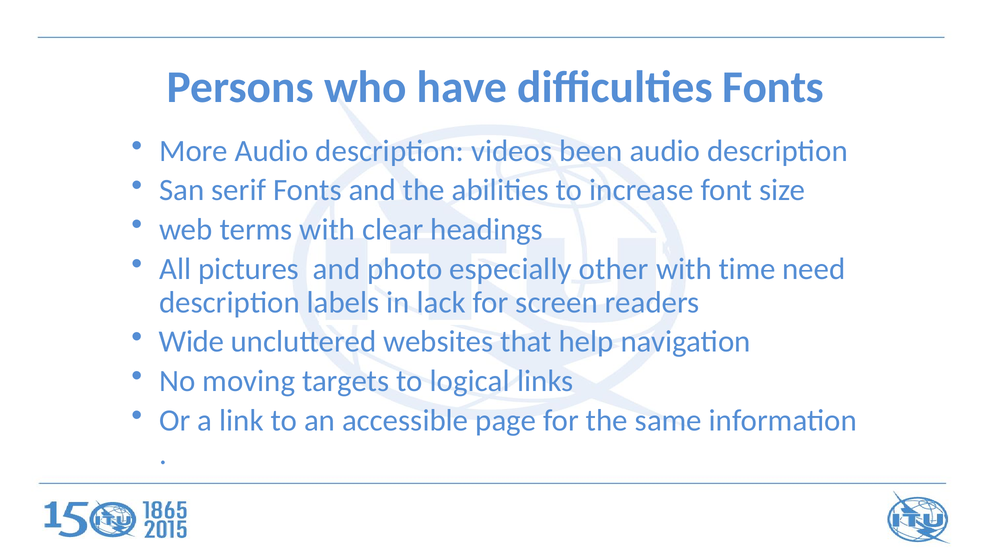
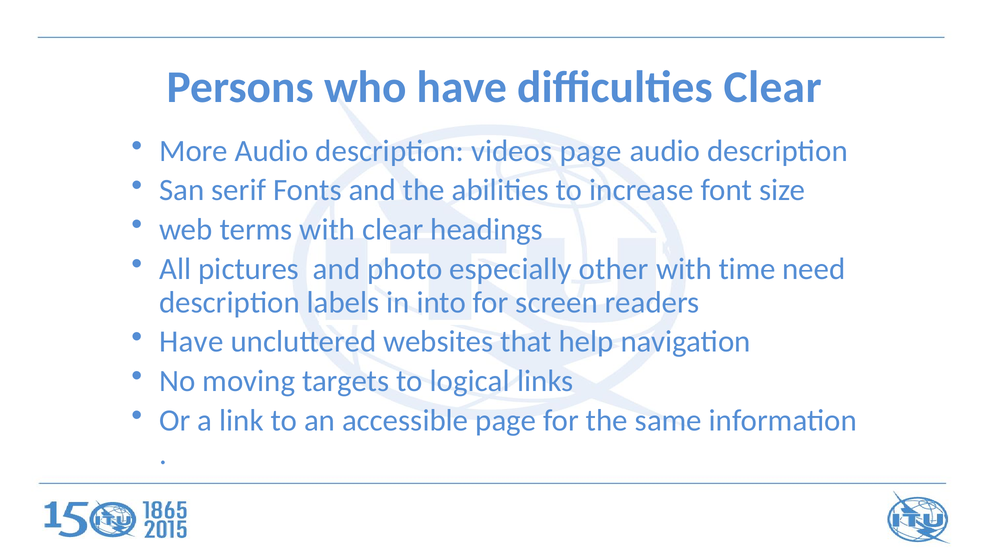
difficulties Fonts: Fonts -> Clear (773, 88)
videos been: been -> page (591, 151)
lack: lack -> into (441, 303)
Wide: Wide -> Have (191, 342)
